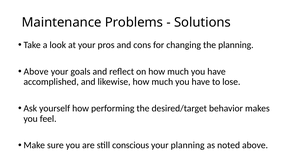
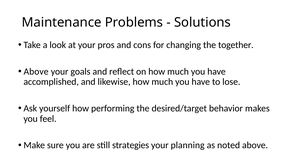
the planning: planning -> together (236, 45)
conscious: conscious -> strategies (131, 145)
